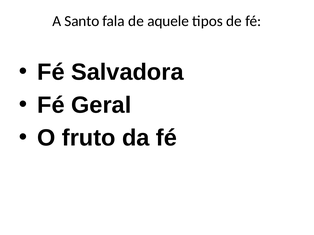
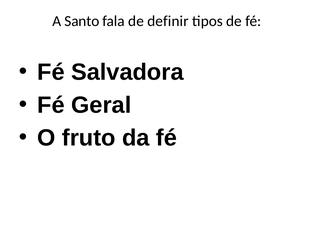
aquele: aquele -> definir (168, 21)
